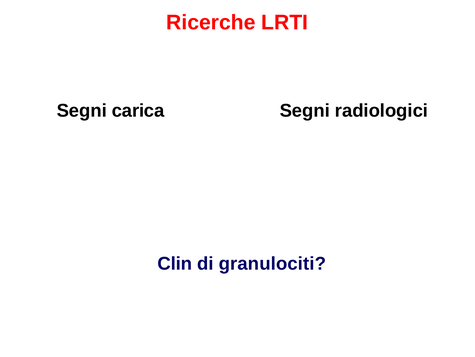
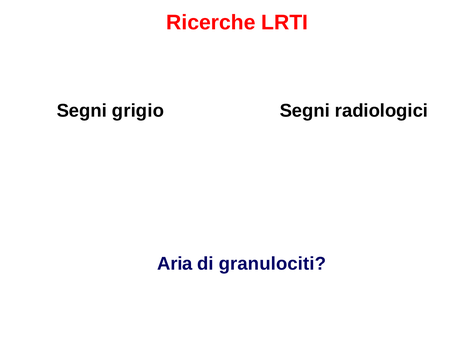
carica: carica -> grigio (138, 111)
Clin: Clin -> Aria (175, 263)
